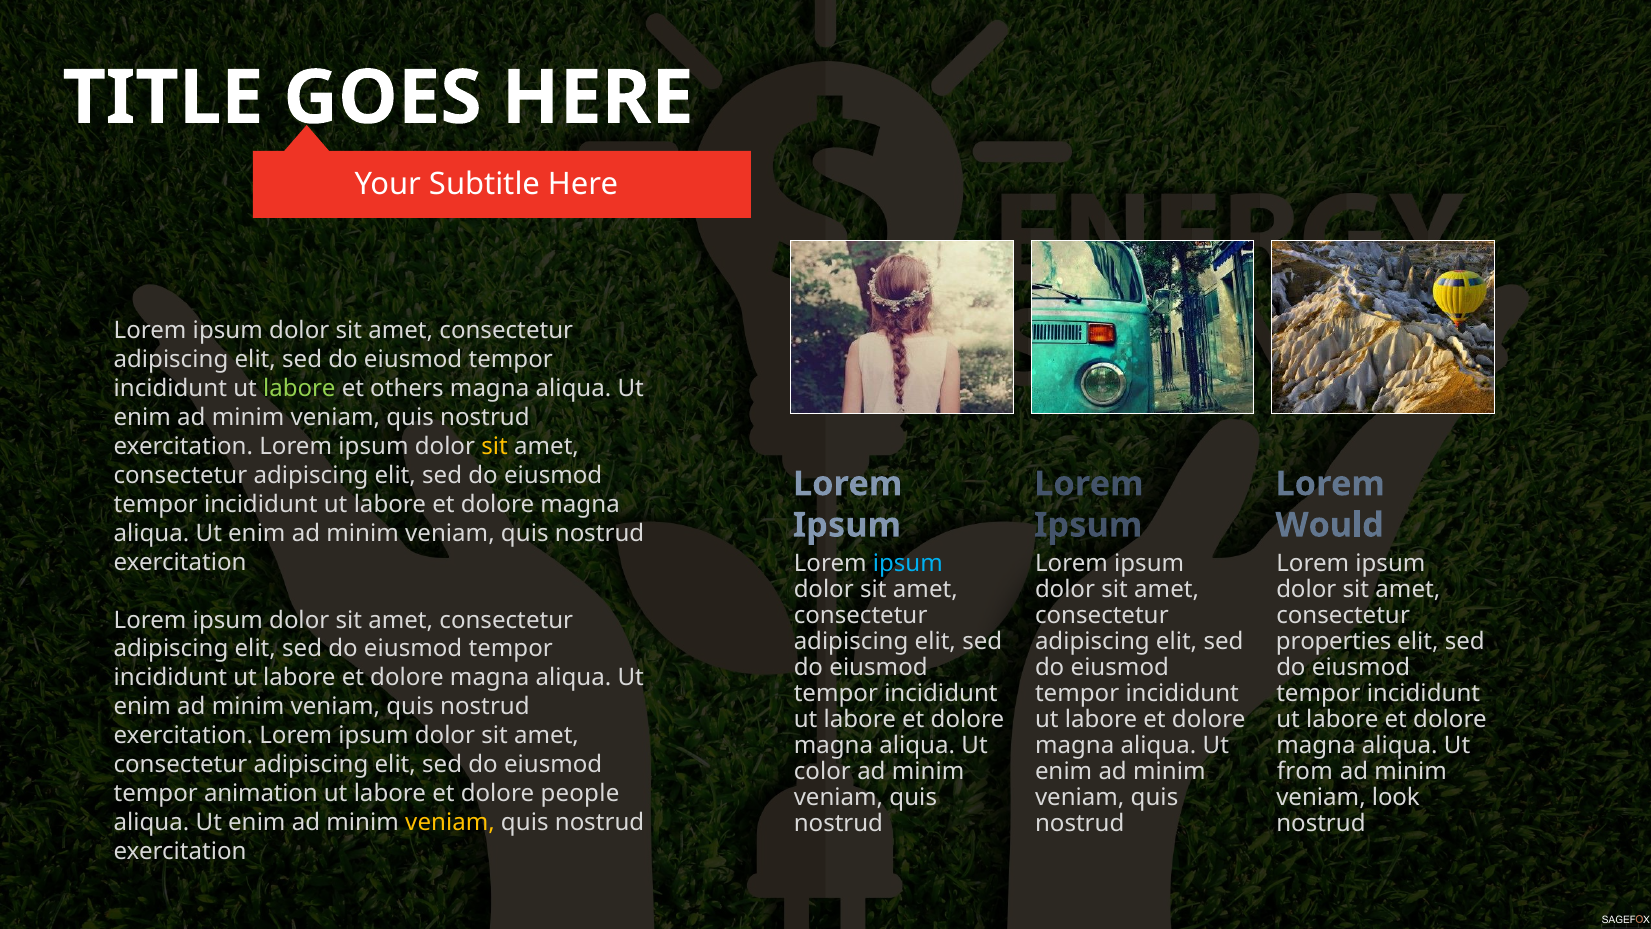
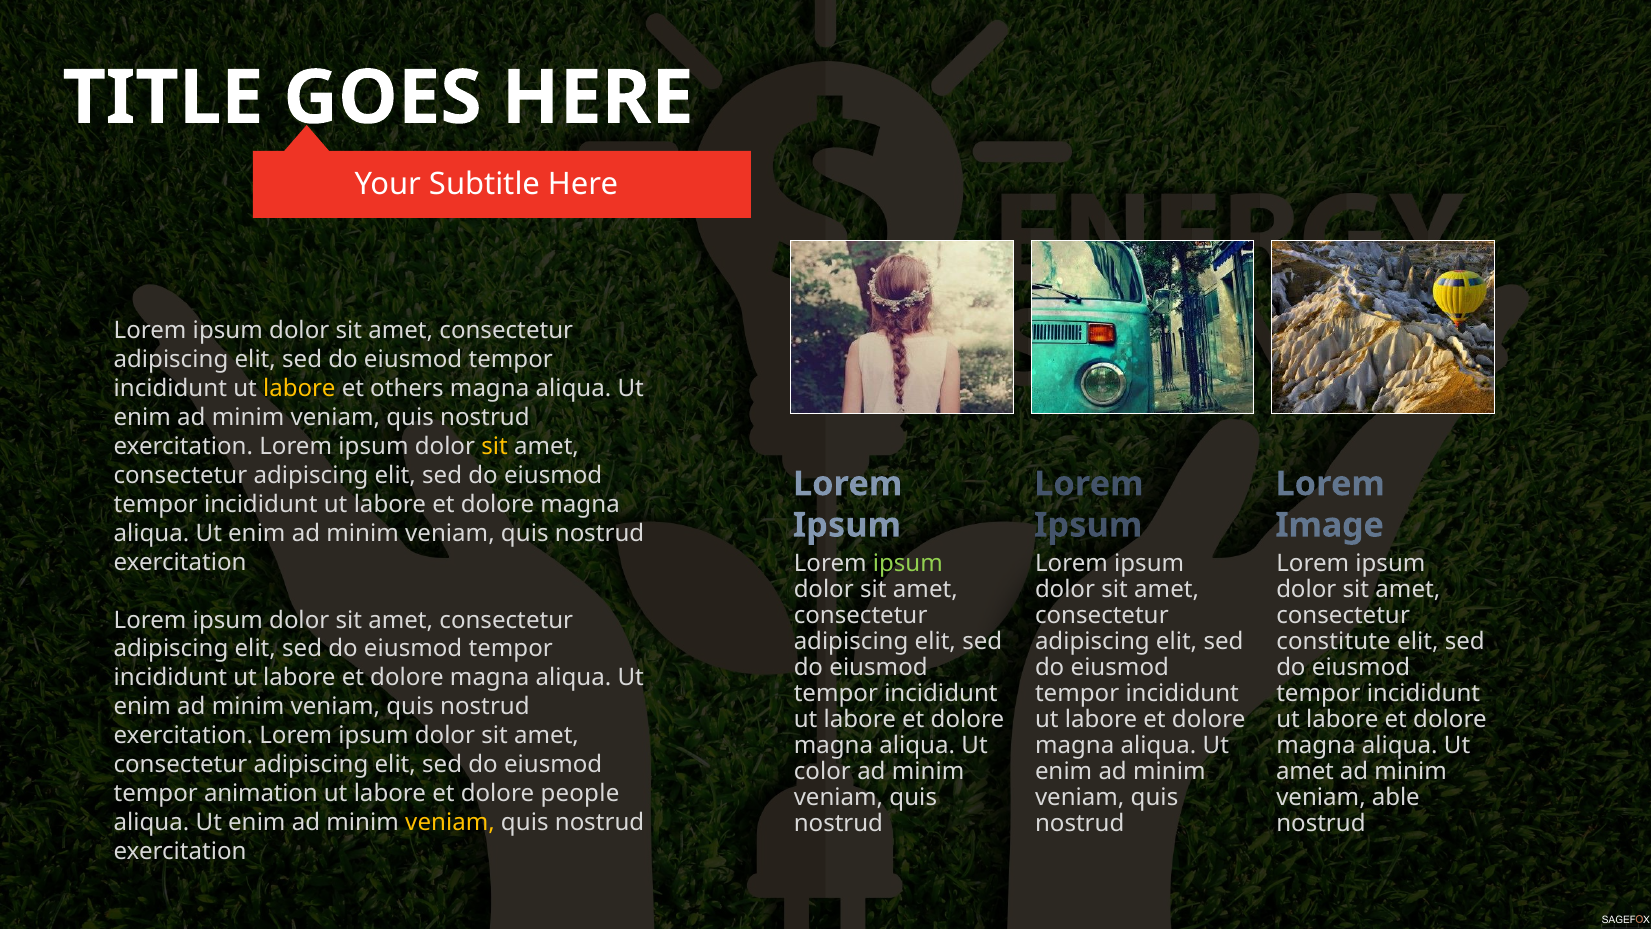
labore colour: light green -> yellow (299, 389)
Would: Would -> Image (1330, 525)
ipsum colour: light blue -> light green (908, 563)
properties: properties -> constitute (1334, 641)
from: from -> amet (1305, 772)
look: look -> able (1396, 798)
